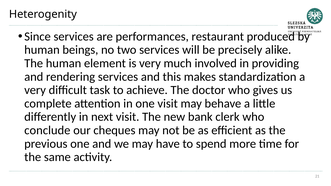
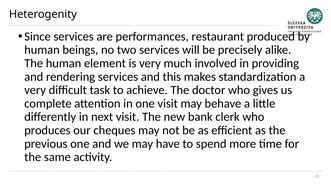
conclude: conclude -> produces (47, 130)
